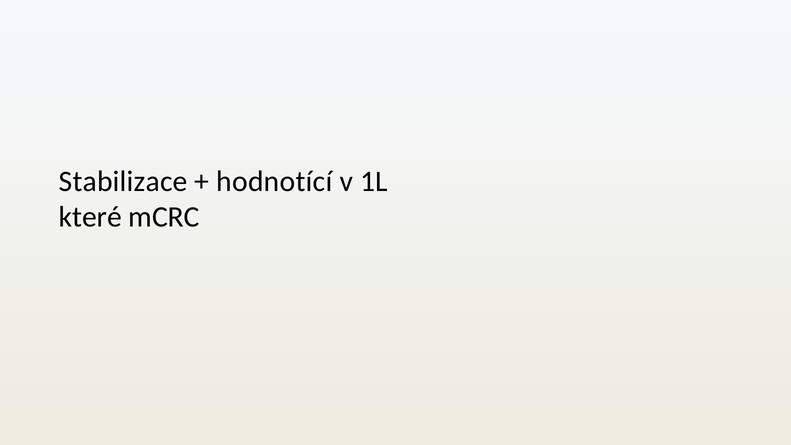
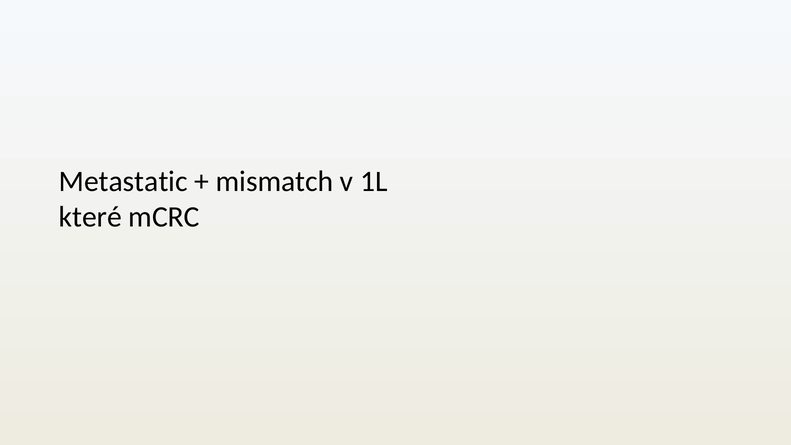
Stabilizace: Stabilizace -> Metastatic (123, 181)
hodnotící: hodnotící -> mismatch (275, 181)
